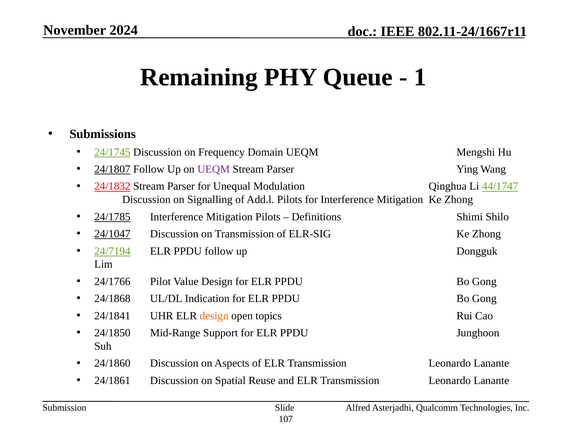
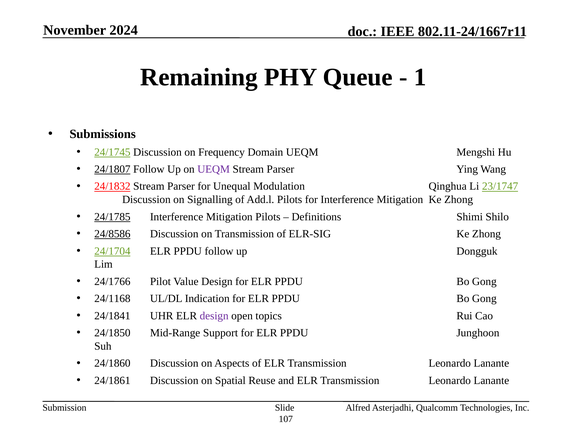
44/1747: 44/1747 -> 23/1747 (500, 186)
24/1047: 24/1047 -> 24/8586 (112, 234)
24/7194: 24/7194 -> 24/1704 (112, 251)
24/1868: 24/1868 -> 24/1168 (112, 299)
design colour: orange -> purple (214, 316)
